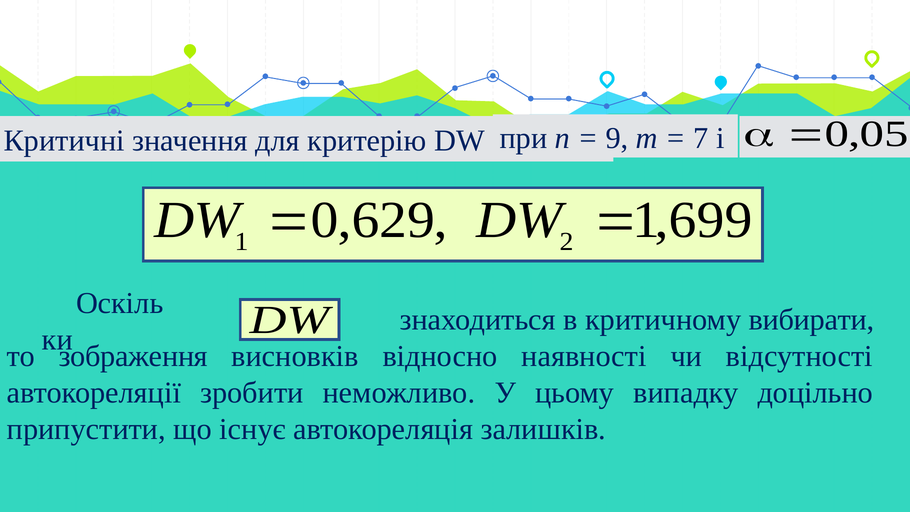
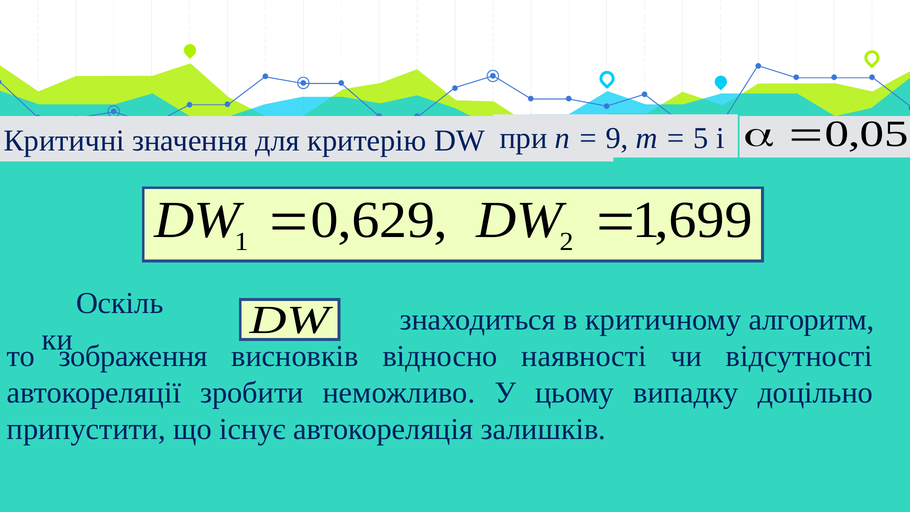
7: 7 -> 5 (701, 138)
вибирати: вибирати -> алгоритм (812, 320)
